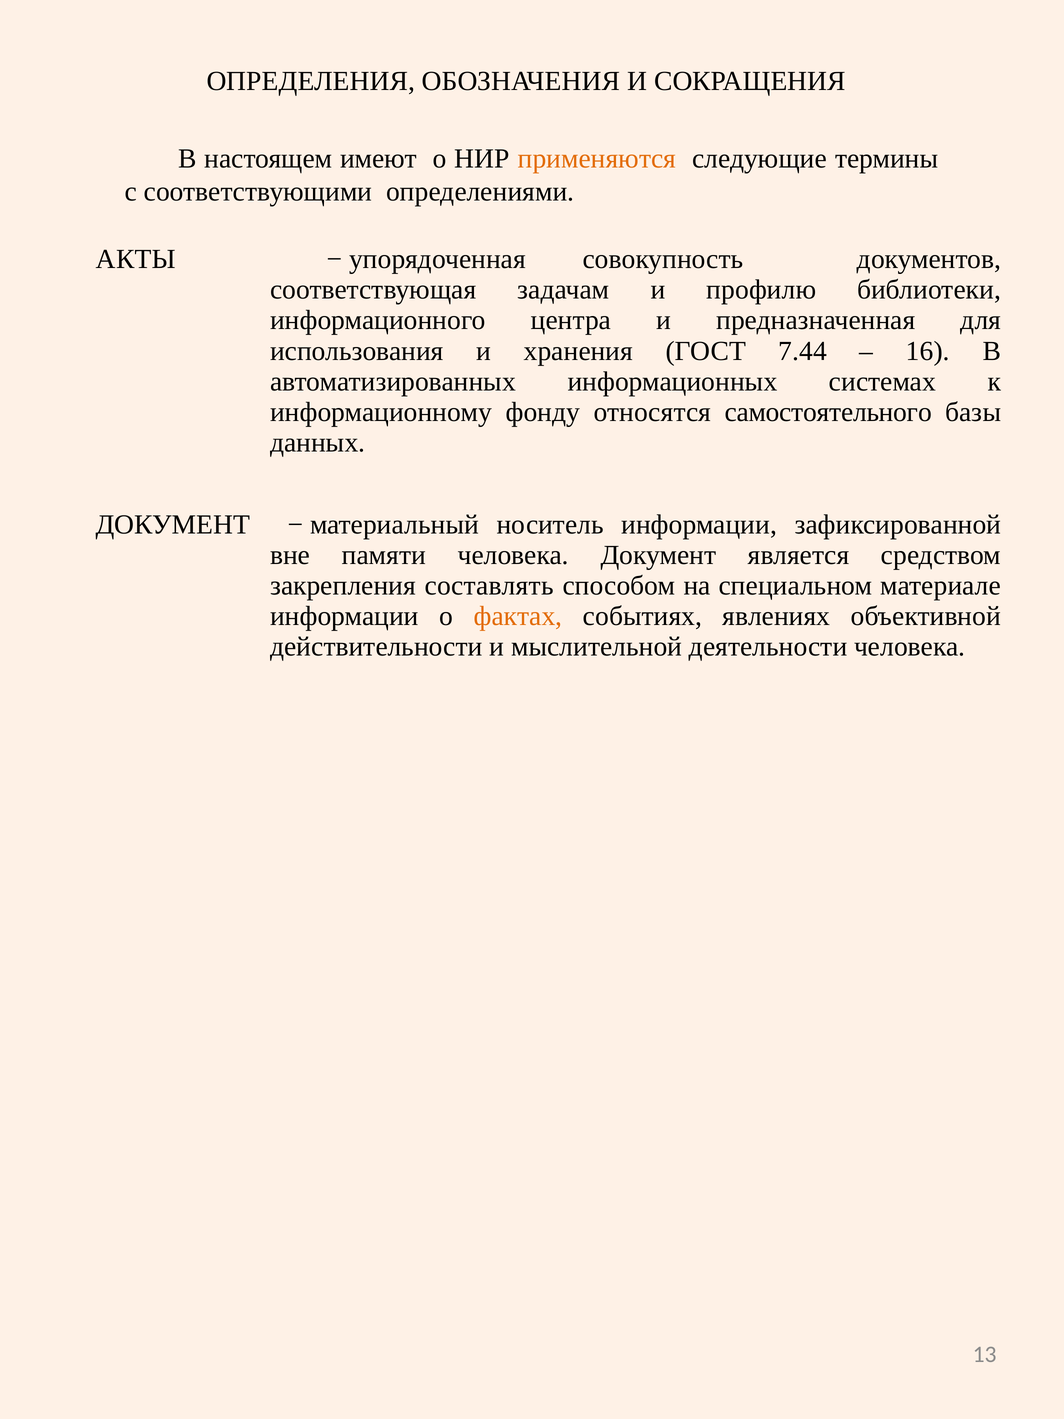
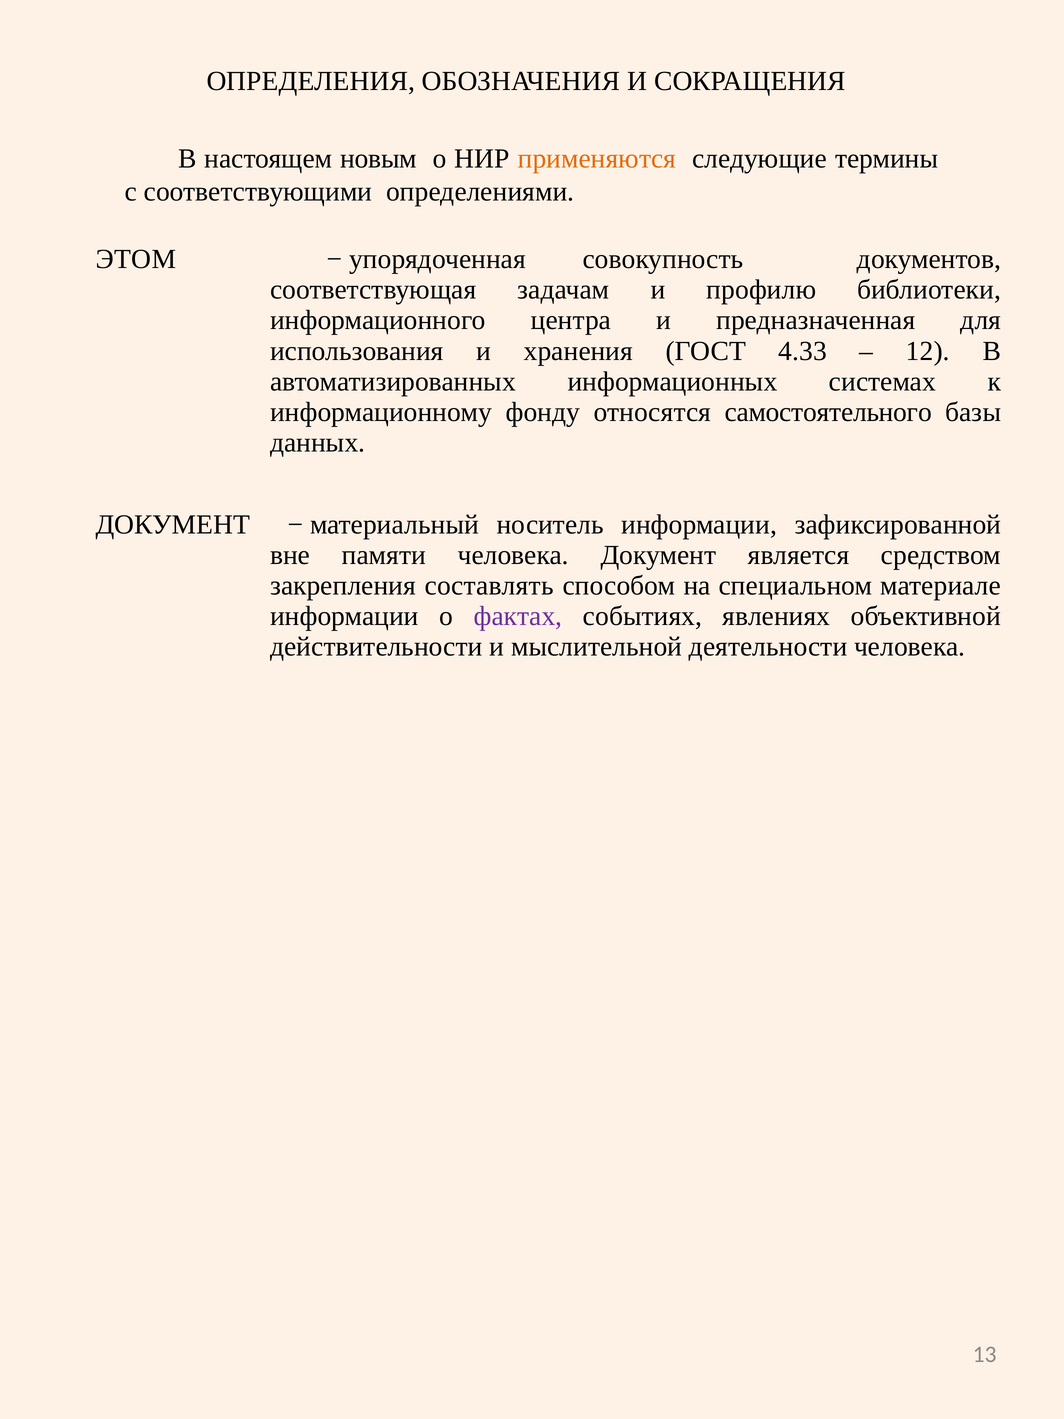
имеют: имеют -> новым (379, 158)
АКТЫ: АКТЫ -> ЭТОМ (136, 259)
7.44: 7.44 -> 4.33 (803, 351)
16: 16 -> 12 (928, 351)
фактах colour: orange -> purple (518, 616)
